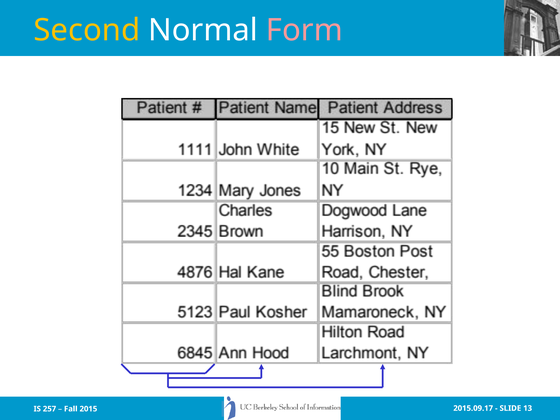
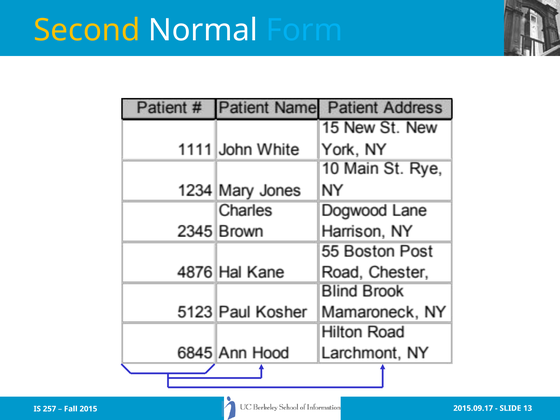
Form colour: pink -> light blue (304, 30)
